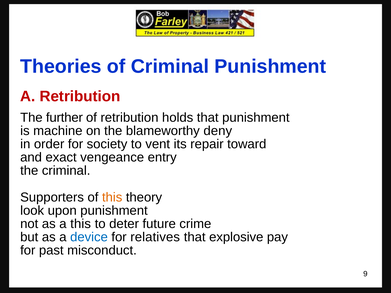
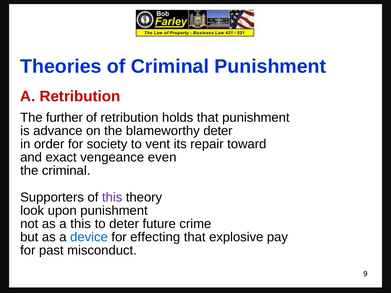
machine: machine -> advance (58, 131)
blameworthy deny: deny -> deter (218, 131)
entry: entry -> even (162, 158)
this colour: orange -> purple (112, 197)
relatives: relatives -> effecting (155, 237)
